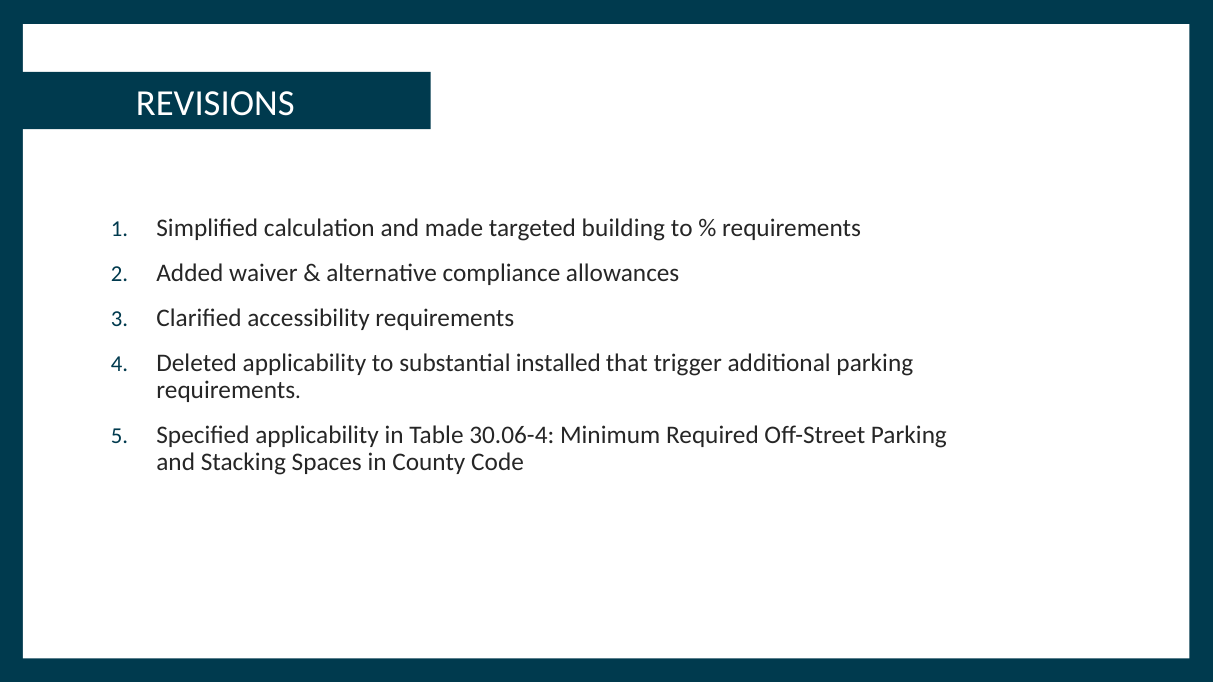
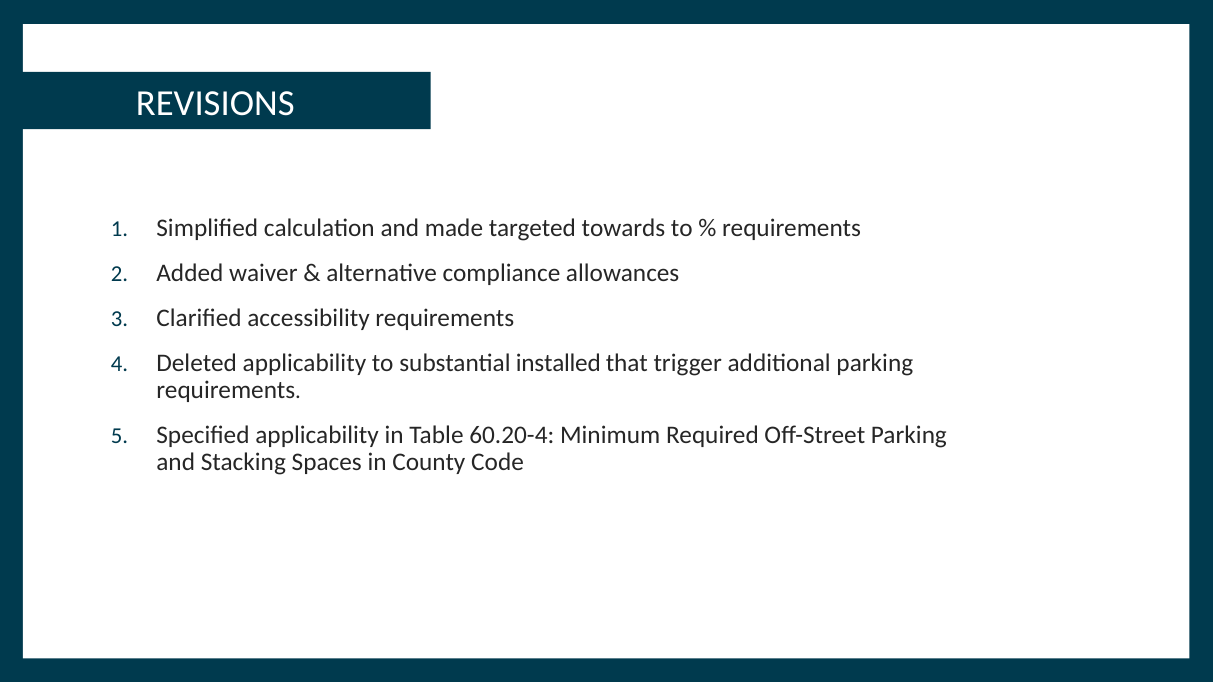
building: building -> towards (624, 228)
30.06-4: 30.06-4 -> 60.20-4 (512, 435)
